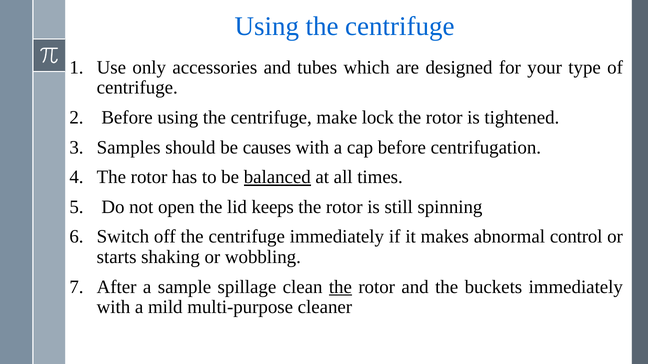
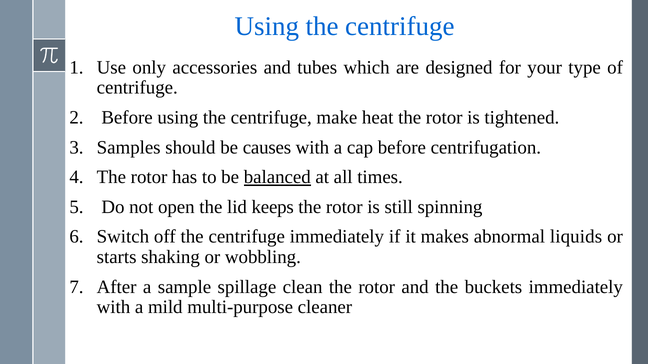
lock: lock -> heat (378, 118)
control: control -> liquids (576, 237)
the underline: present -> none (340, 287)
